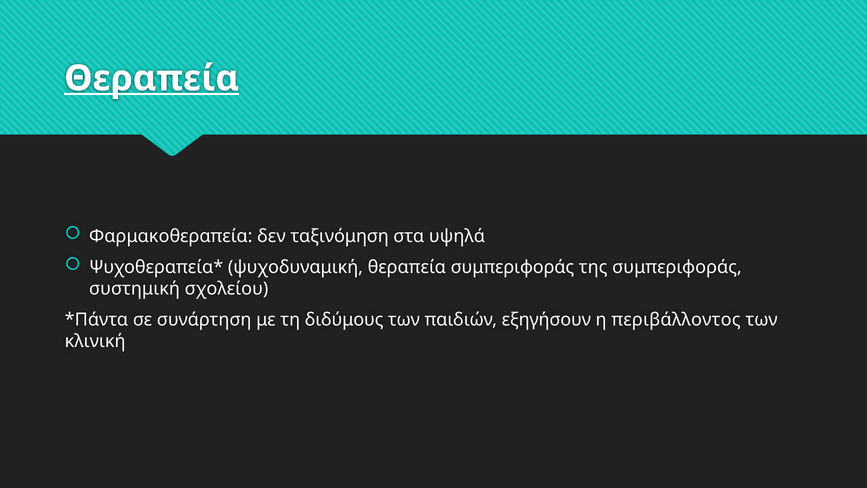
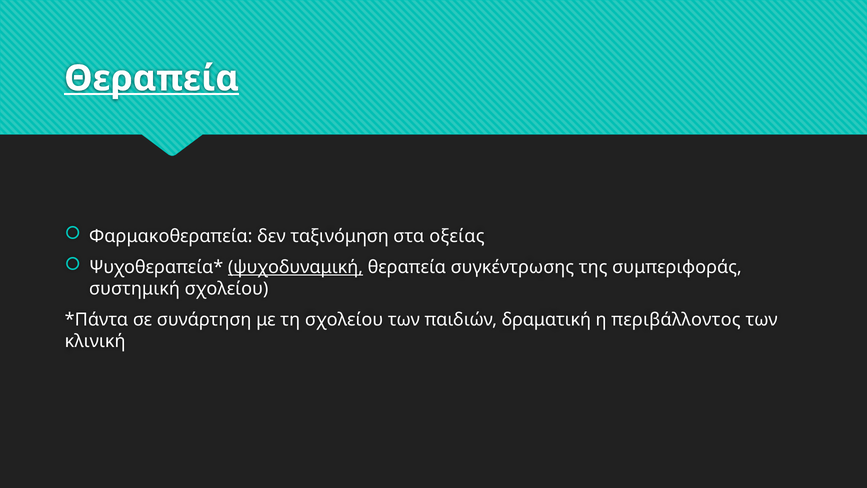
υψηλά: υψηλά -> οξείας (457, 236)
ψυχοδυναμική underline: none -> present (295, 267)
θεραπεία συμπεριφοράς: συμπεριφοράς -> συγκέντρωσης (512, 267)
τη διδύμους: διδύμους -> σχολείου (344, 319)
εξηγήσουν: εξηγήσουν -> δραματική (546, 319)
